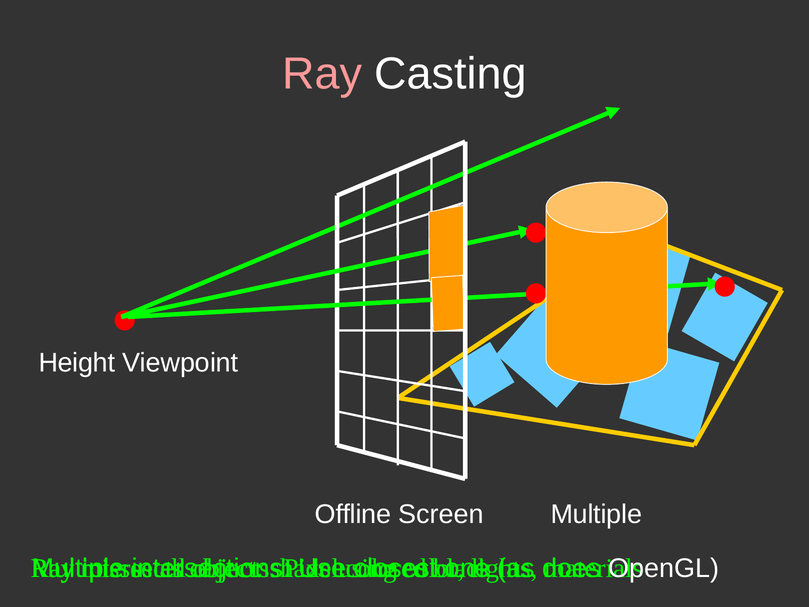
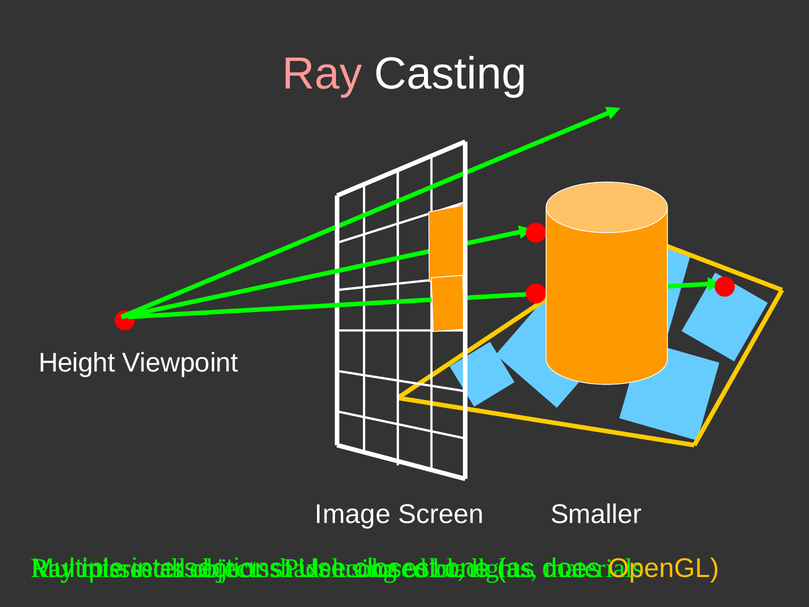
Offline: Offline -> Image (353, 514)
Screen Multiple: Multiple -> Smaller (596, 514)
OpenGL colour: white -> yellow (664, 568)
